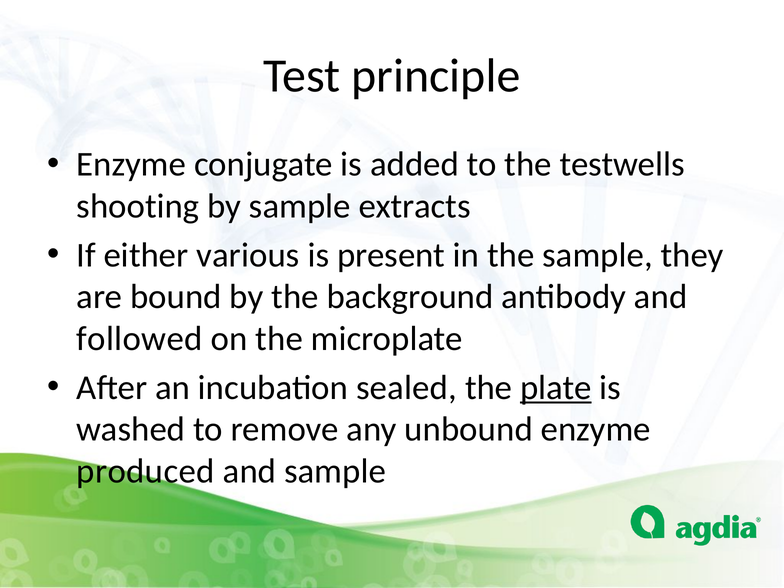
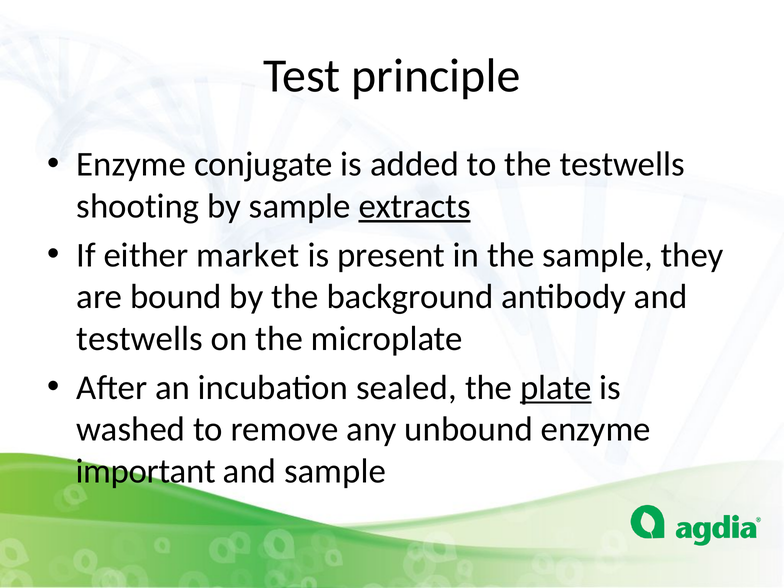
extracts underline: none -> present (415, 206)
various: various -> market (248, 255)
followed: followed -> testwells (140, 339)
produced: produced -> important (146, 471)
